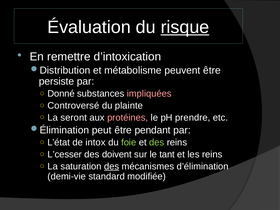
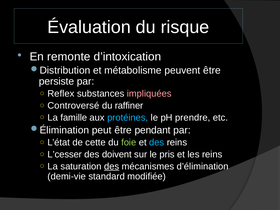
risque underline: present -> none (185, 27)
remettre: remettre -> remonte (69, 57)
Donné: Donné -> Reflex (61, 94)
plainte: plainte -> raffiner (129, 106)
seront: seront -> famille (74, 118)
protéines colour: pink -> light blue (128, 118)
intox: intox -> cette (96, 142)
des colour: light green -> light blue (157, 142)
tant: tant -> pris (167, 154)
